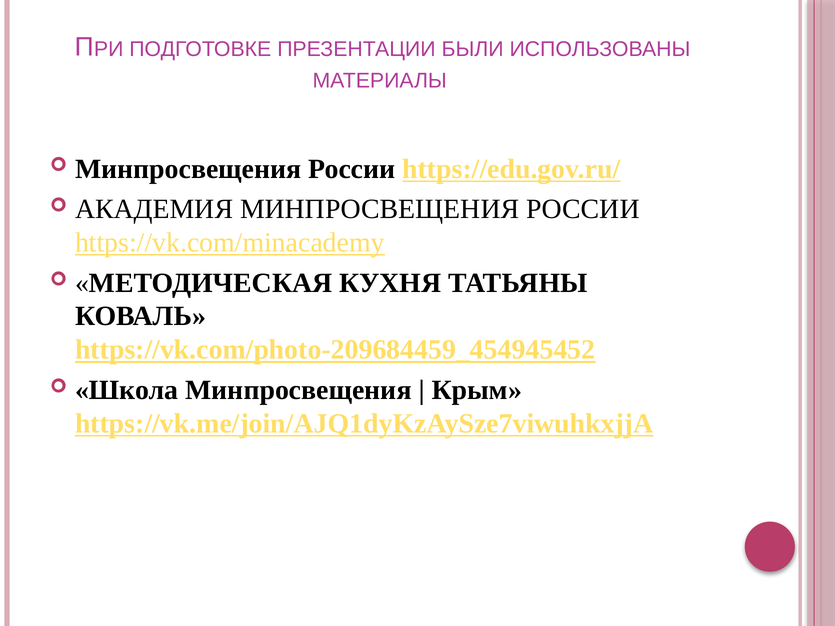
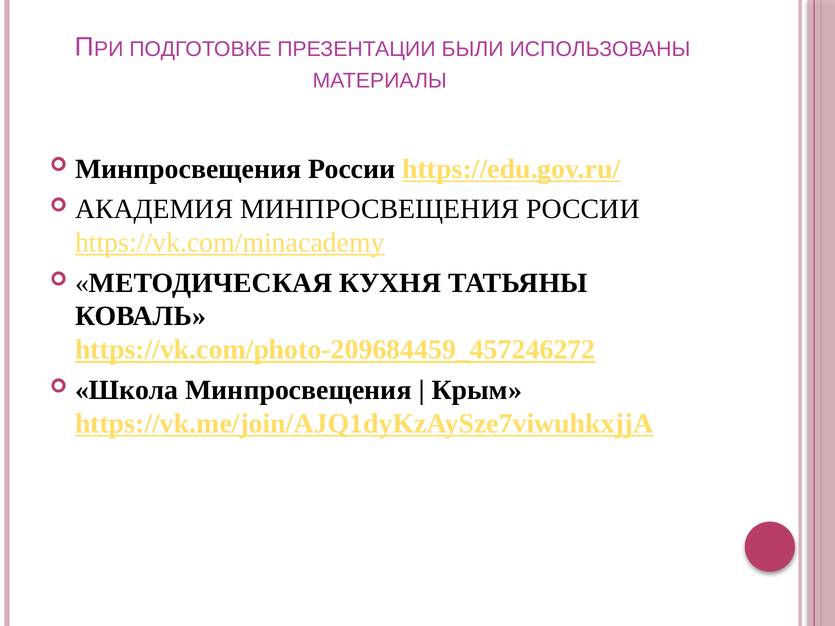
https://vk.com/photo-209684459_454945452: https://vk.com/photo-209684459_454945452 -> https://vk.com/photo-209684459_457246272 (335, 350)
